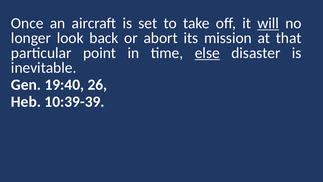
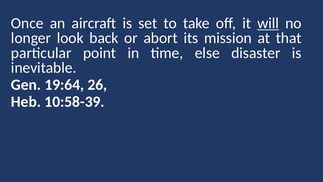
else underline: present -> none (207, 53)
19:40: 19:40 -> 19:64 (64, 85)
10:39-39: 10:39-39 -> 10:58-39 (74, 102)
